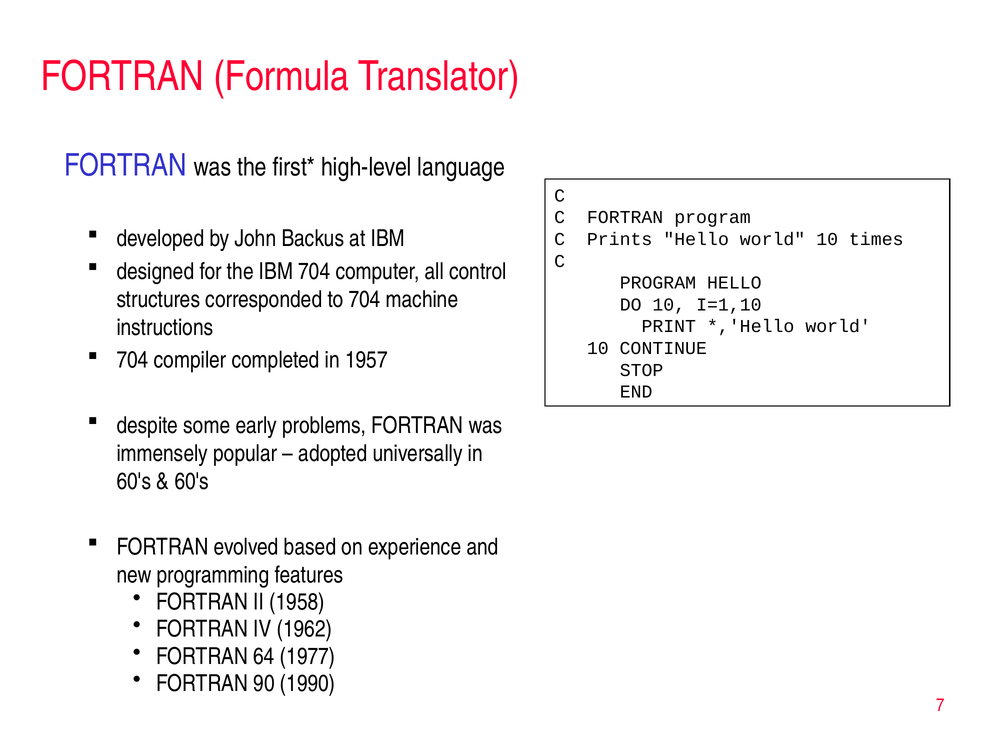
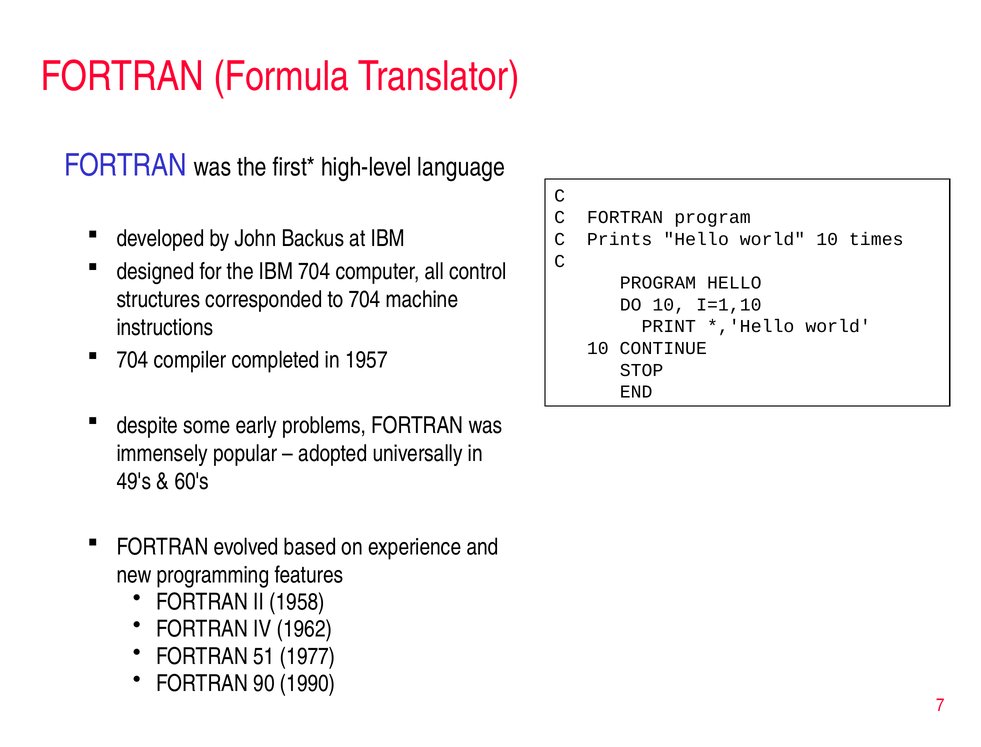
60's: 60's -> 49's (134, 482)
64: 64 -> 51 (264, 657)
